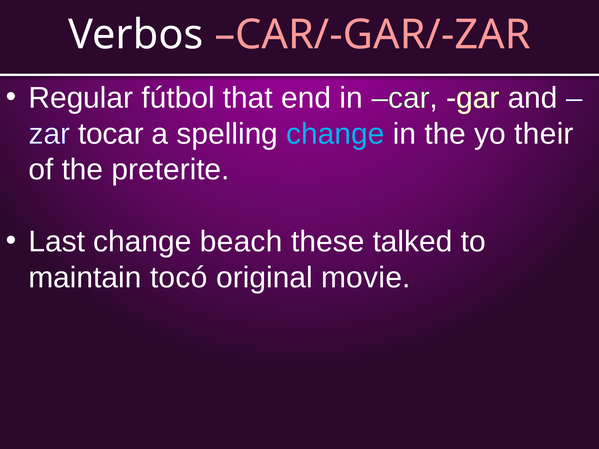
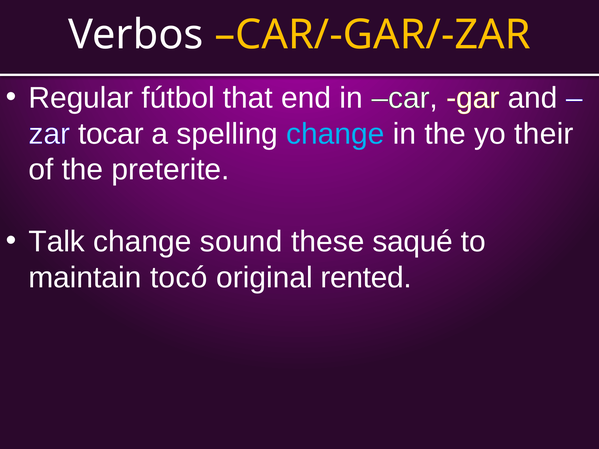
CAR/-GAR/-ZAR colour: pink -> yellow (373, 35)
Last: Last -> Talk (57, 242)
beach: beach -> sound (241, 242)
talked: talked -> saqué (413, 242)
movie: movie -> rented (366, 278)
